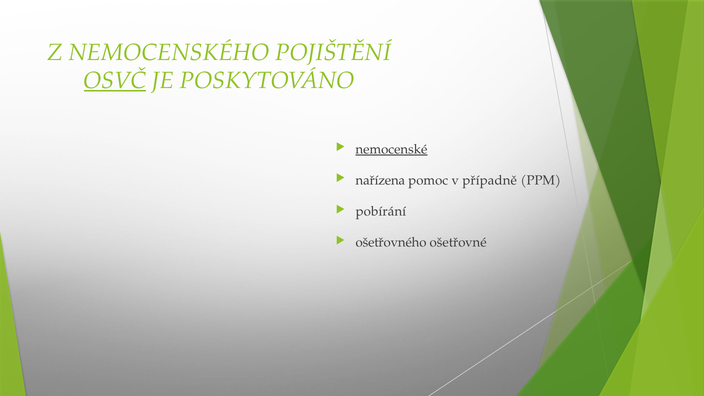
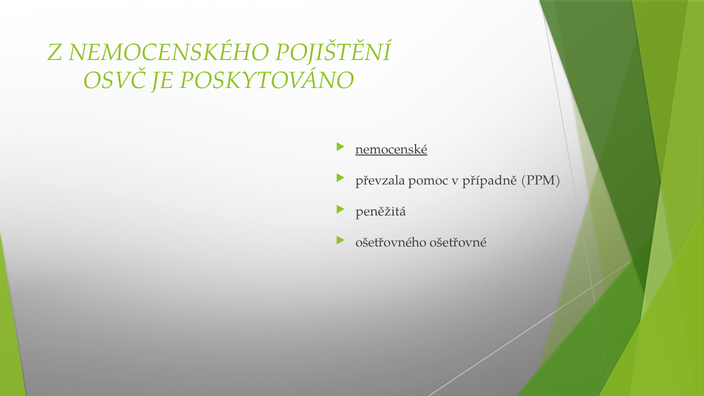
OSVČ underline: present -> none (115, 81)
nařízena: nařízena -> převzala (380, 180)
pobírání: pobírání -> peněžitá (381, 211)
